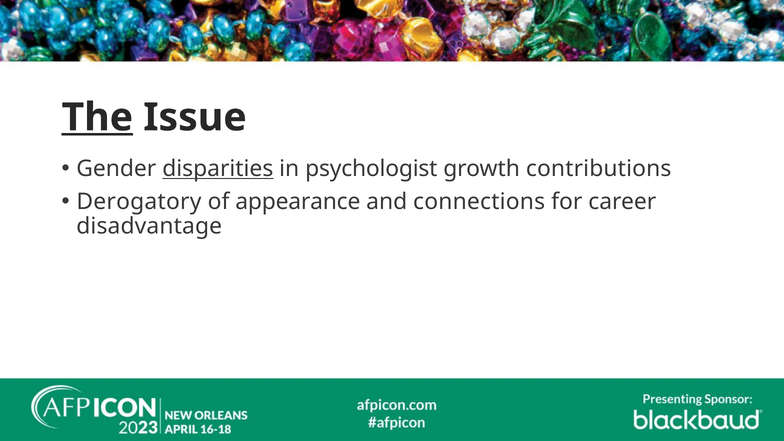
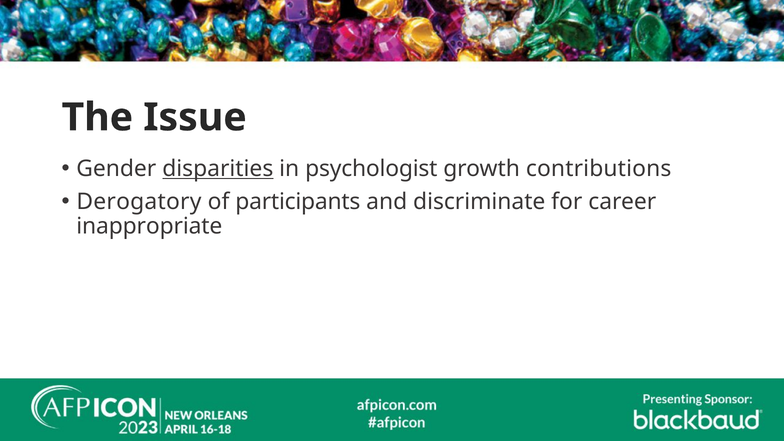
The underline: present -> none (97, 117)
appearance: appearance -> participants (298, 202)
connections: connections -> discriminate (479, 202)
disadvantage: disadvantage -> inappropriate (149, 226)
